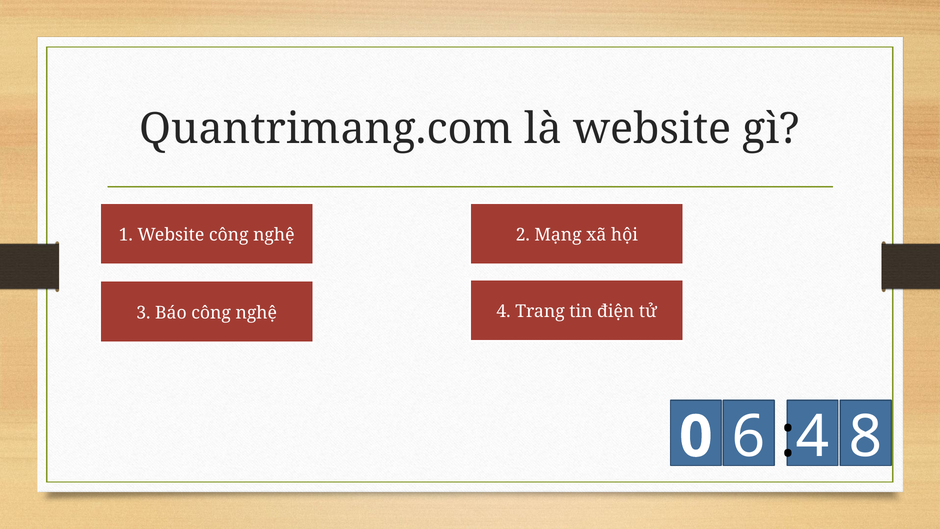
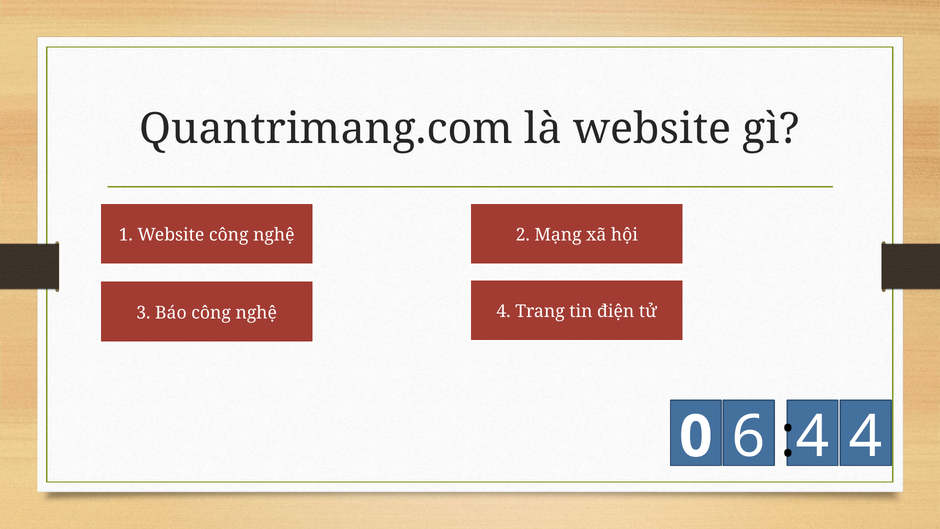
6 8: 8 -> 4 (866, 437)
